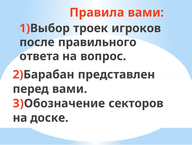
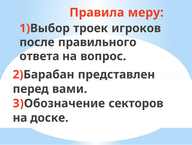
Правила вами: вами -> меру (146, 12)
